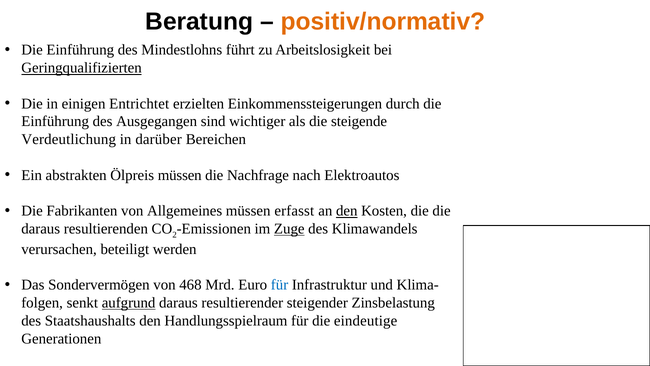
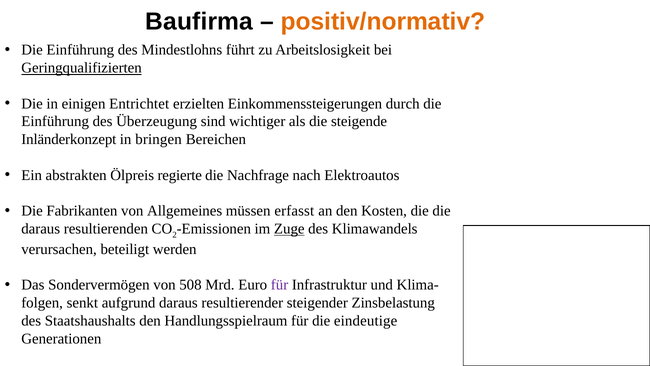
Beratung: Beratung -> Baufirma (199, 22)
Ausgegangen: Ausgegangen -> Überzeugung (157, 121)
Verdeutlichung: Verdeutlichung -> Inländerkonzept (69, 139)
darüber: darüber -> bringen (159, 139)
Ölpreis müssen: müssen -> regierte (180, 175)
den underline: present -> none (347, 211)
468: 468 -> 508 (190, 285)
für colour: blue -> purple (280, 285)
aufgrund underline: present -> none (129, 303)
